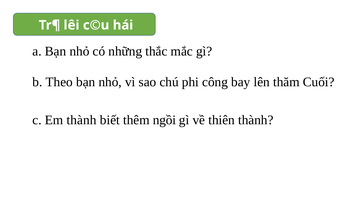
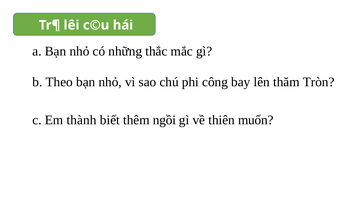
Cuối: Cuối -> Tròn (319, 82)
thiên thành: thành -> muốn (256, 120)
